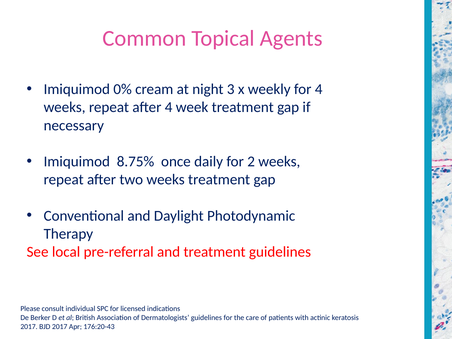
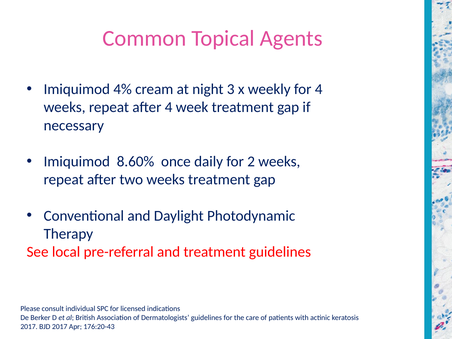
0%: 0% -> 4% (123, 89)
8.75%: 8.75% -> 8.60% (136, 162)
